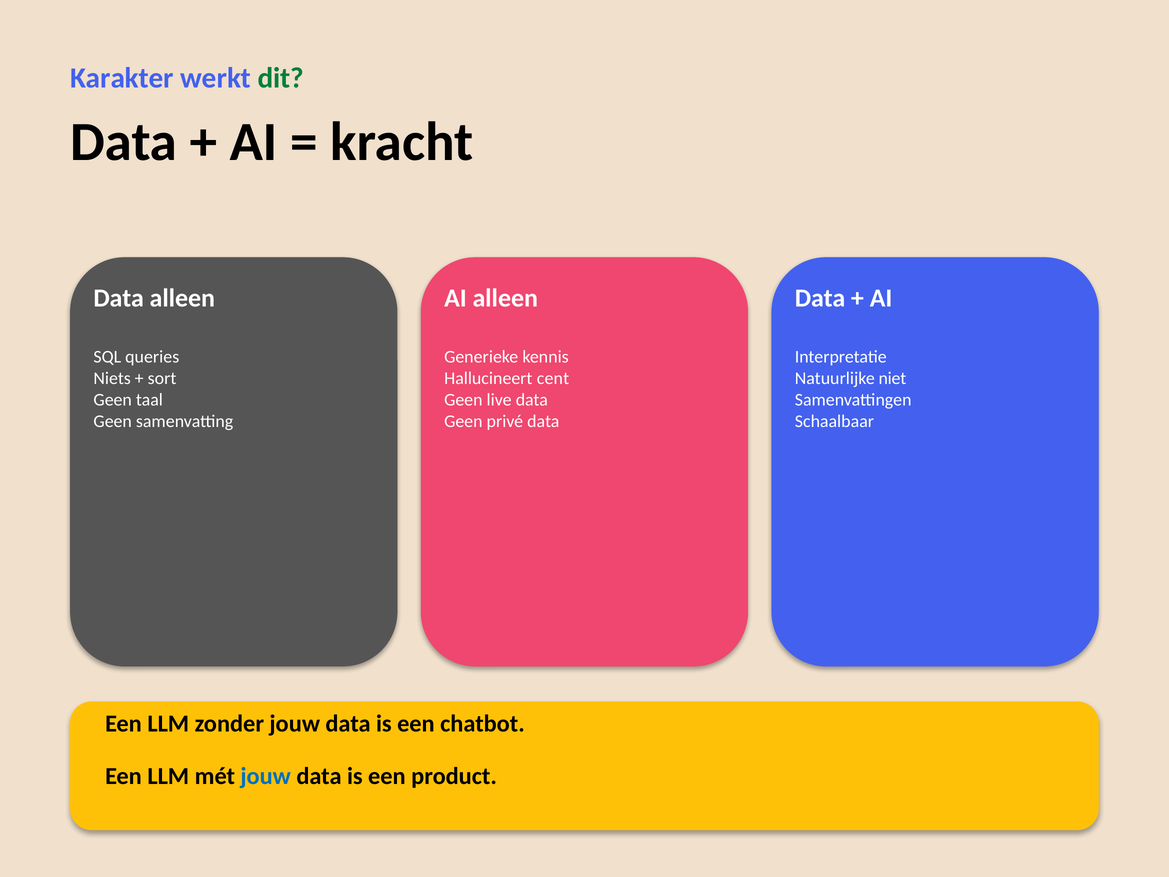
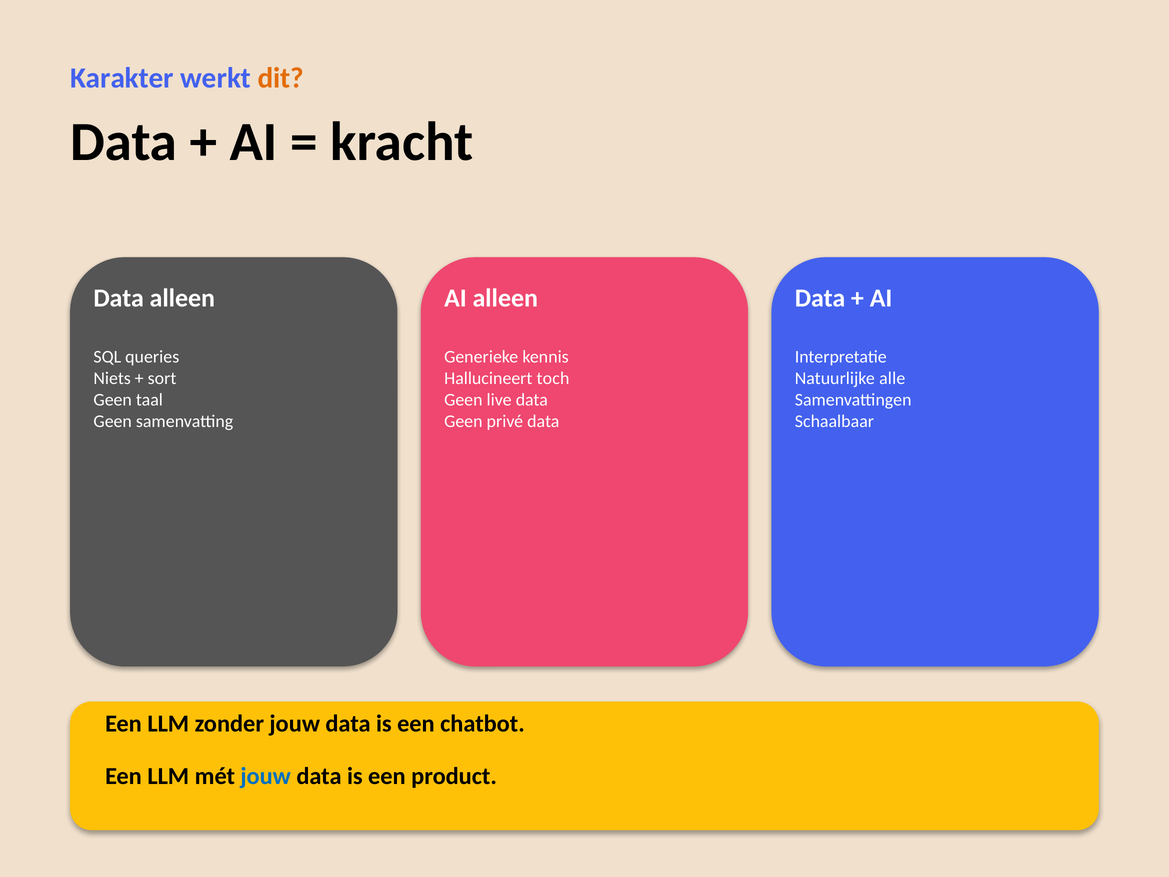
dit colour: green -> orange (281, 78)
cent: cent -> toch (553, 378)
niet: niet -> alle (892, 378)
